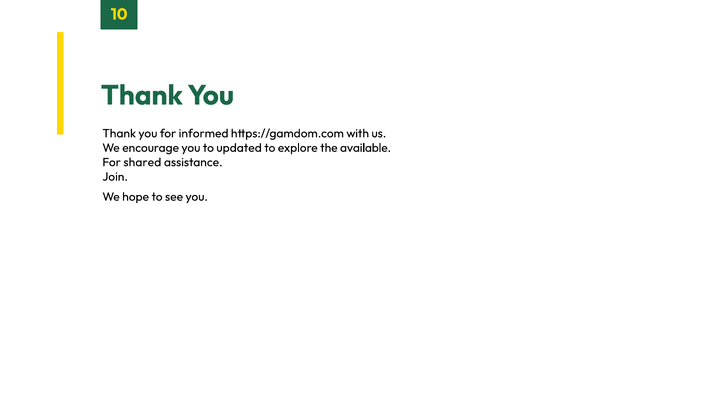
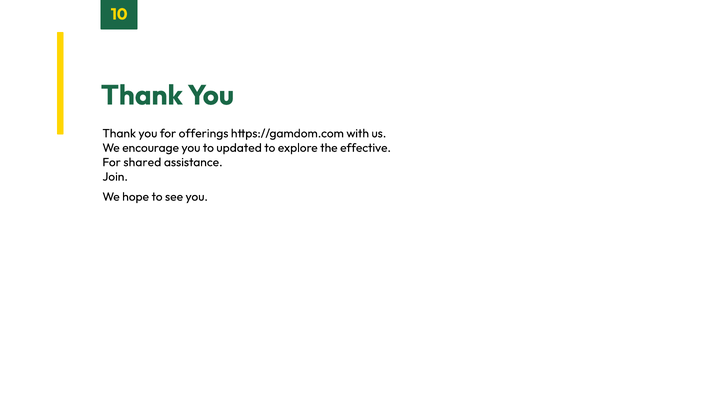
informed: informed -> offerings (204, 133)
available: available -> effective (366, 148)
